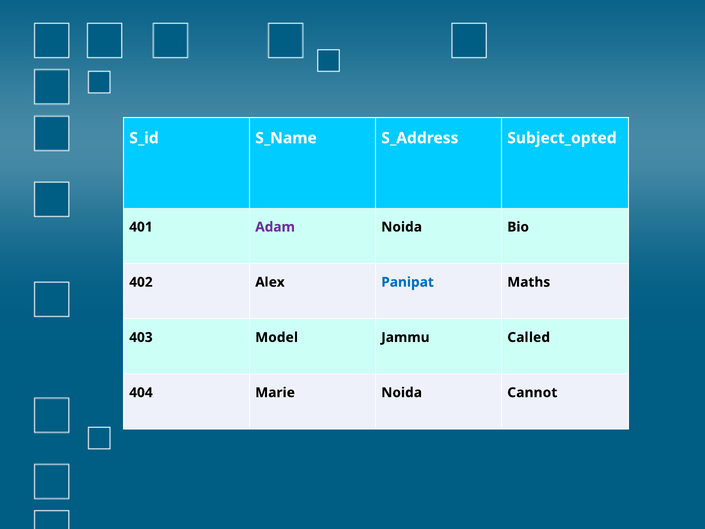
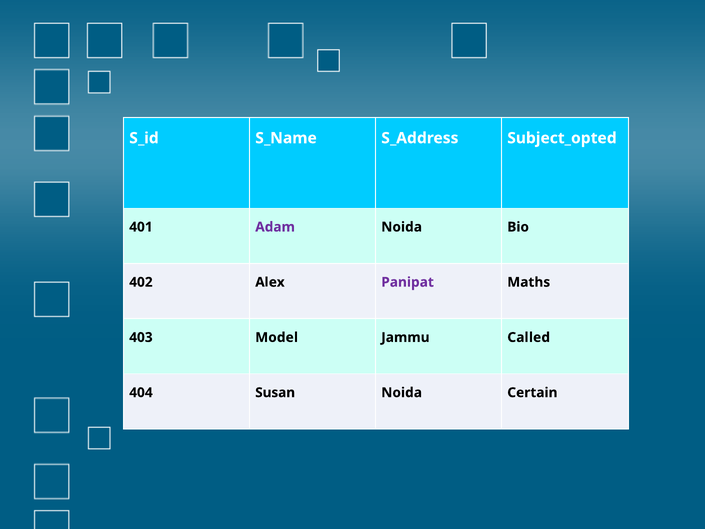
Panipat colour: blue -> purple (408, 282)
Marie: Marie -> Susan (275, 392)
Cannot: Cannot -> Certain (532, 392)
